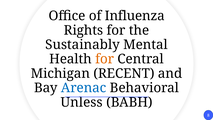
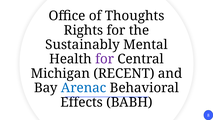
Influenza: Influenza -> Thoughts (135, 16)
for colour: orange -> purple (105, 59)
Unless: Unless -> Effects (82, 102)
